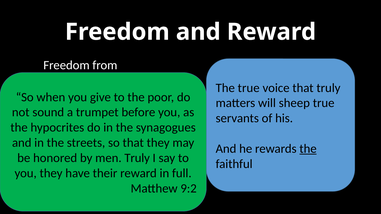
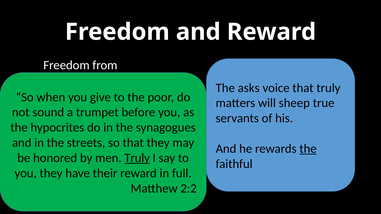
The true: true -> asks (249, 88)
Truly underline: none -> present (137, 158)
9:2: 9:2 -> 2:2 (189, 189)
